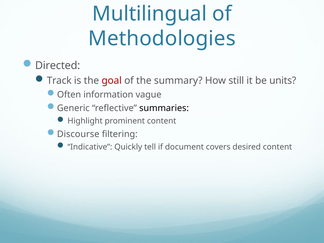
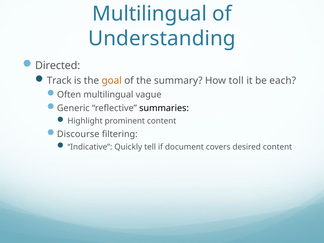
Methodologies: Methodologies -> Understanding (162, 39)
goal colour: red -> orange (112, 81)
still: still -> toll (236, 81)
units: units -> each (283, 81)
Often information: information -> multilingual (108, 95)
